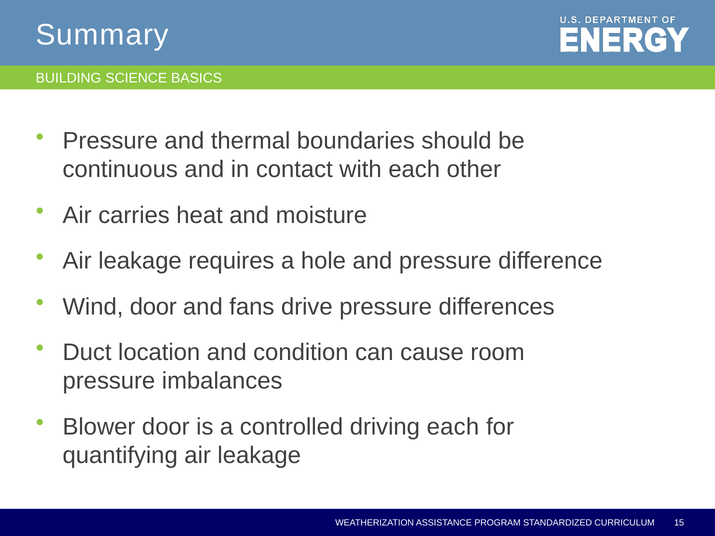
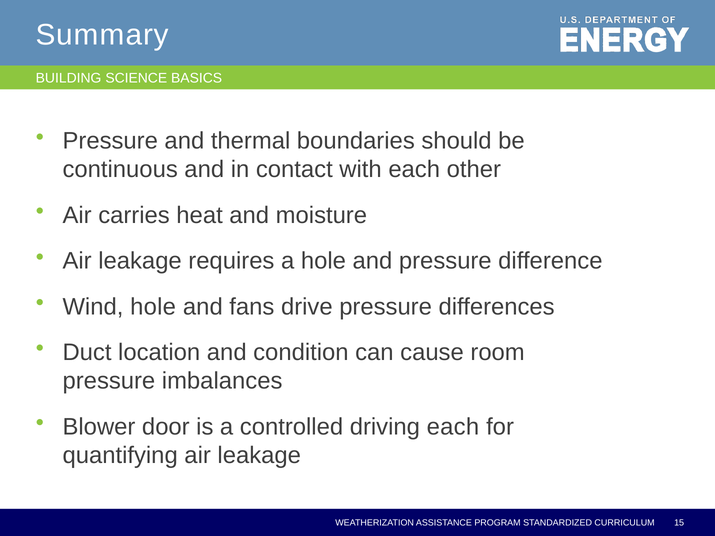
Wind door: door -> hole (153, 307)
